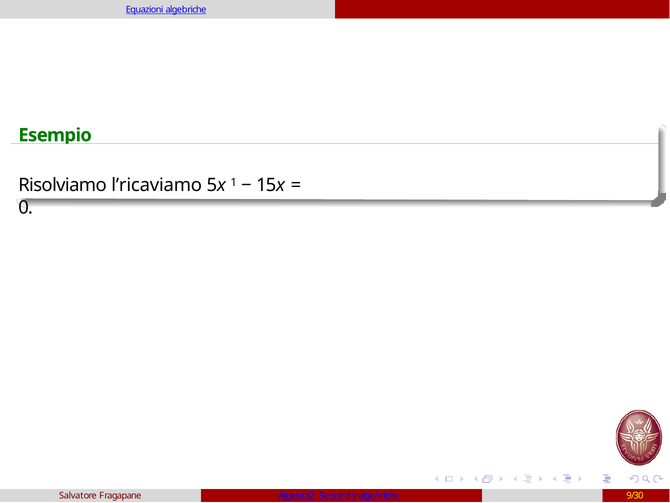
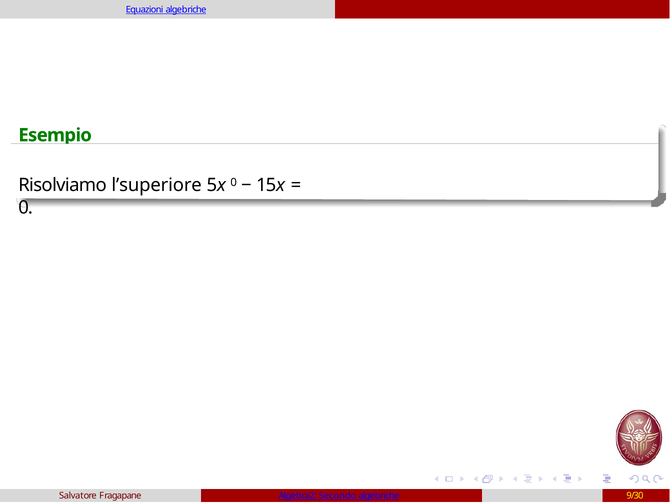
l’ricaviamo: l’ricaviamo -> l’superiore (157, 185)
5x 1: 1 -> 0 (234, 182)
